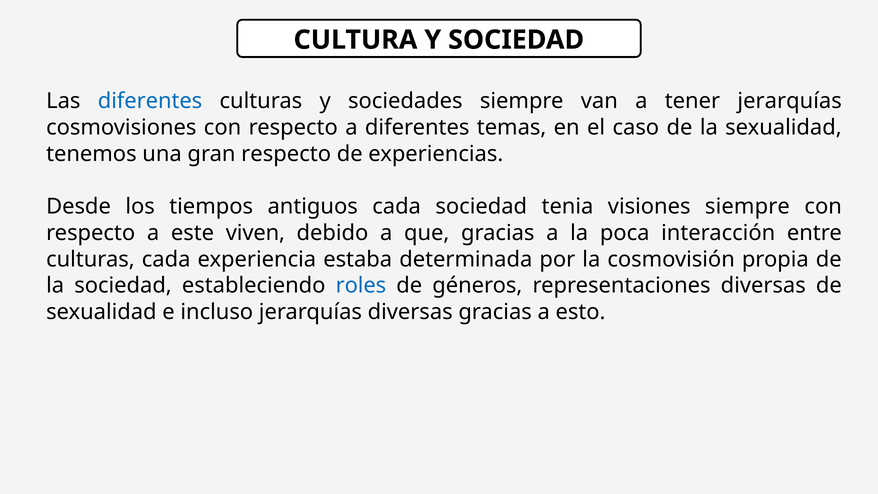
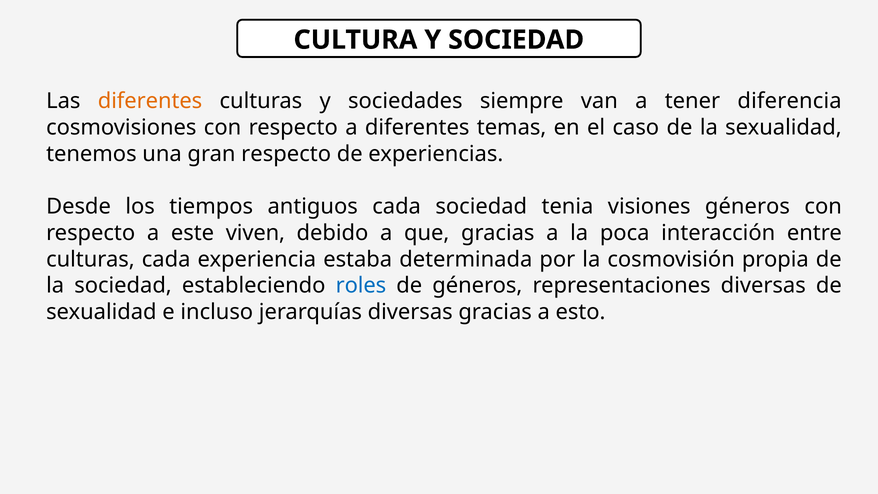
diferentes colour: blue -> orange (150, 101)
tener jerarquías: jerarquías -> diferencia (790, 101)
visiones siempre: siempre -> géneros (747, 207)
